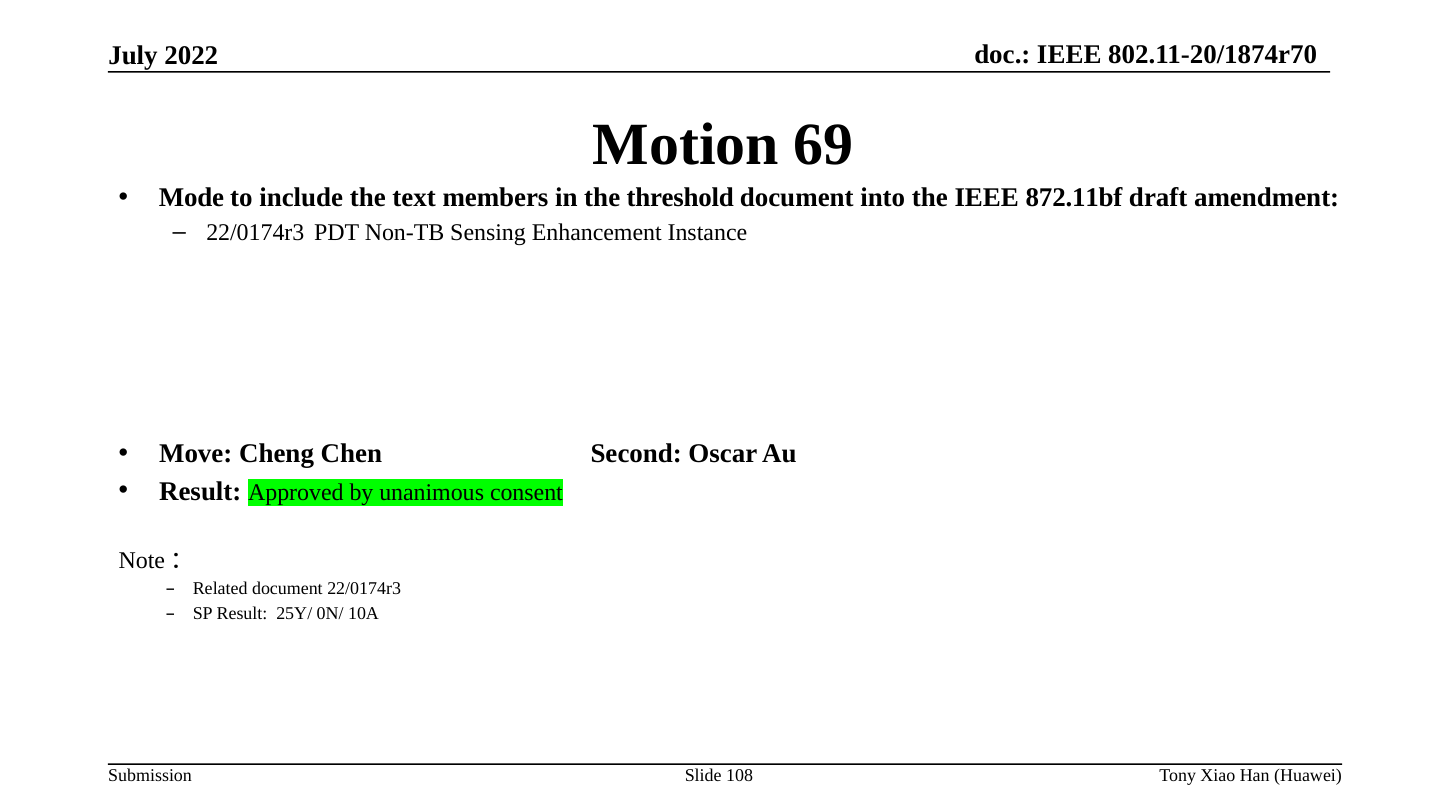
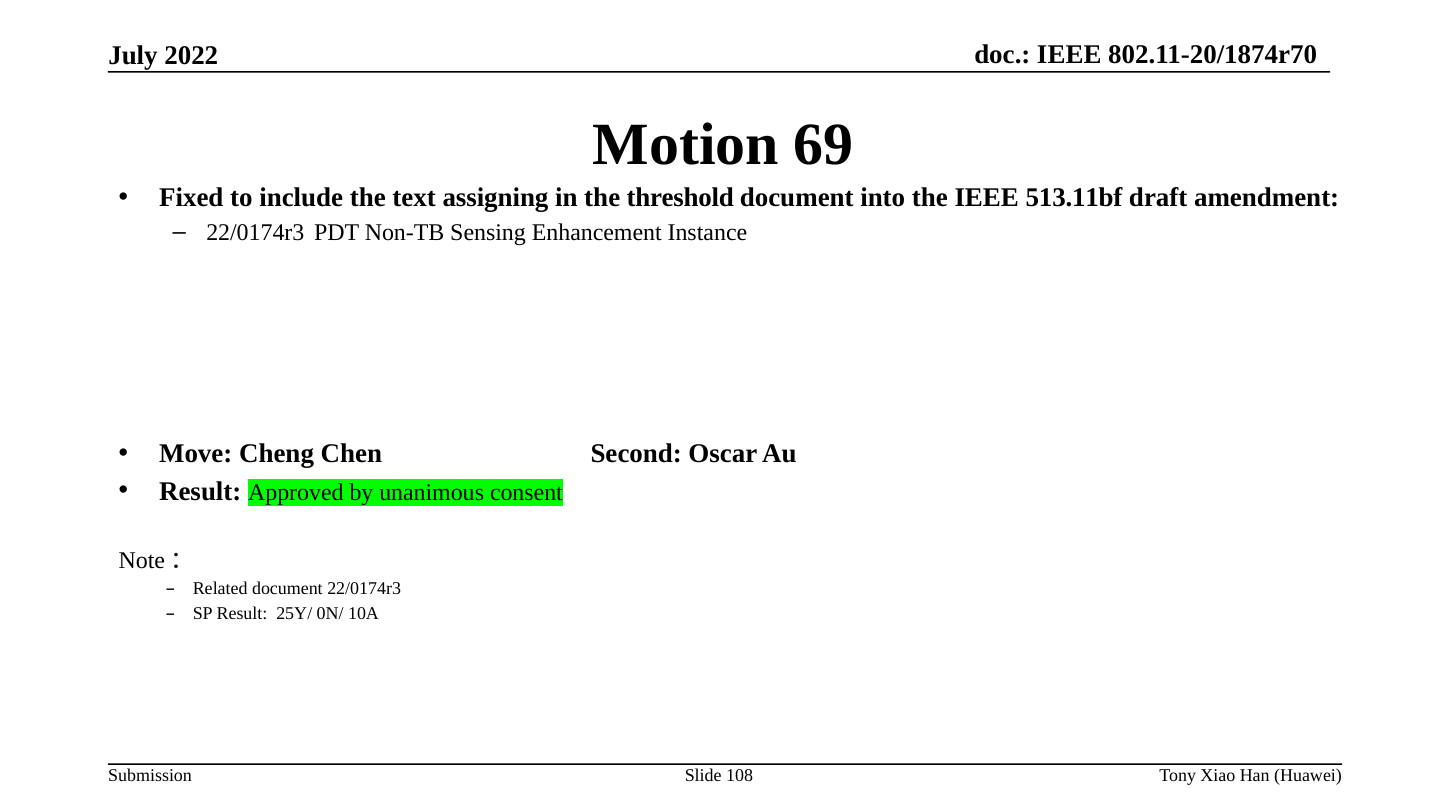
Mode: Mode -> Fixed (191, 198)
members: members -> assigning (495, 198)
872.11bf: 872.11bf -> 513.11bf (1074, 198)
